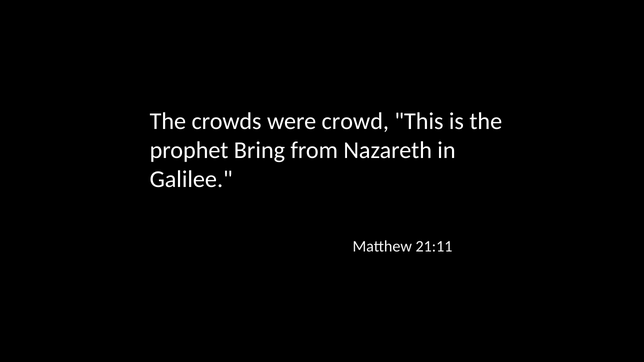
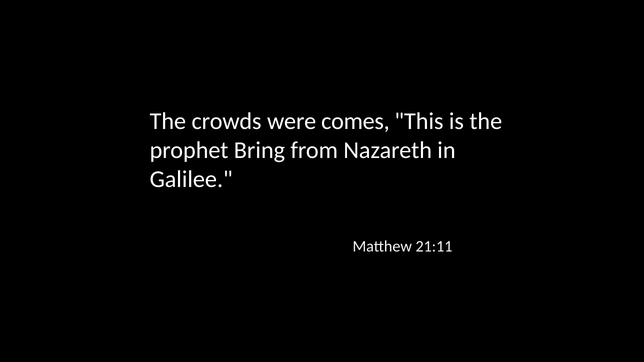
crowd: crowd -> comes (355, 121)
